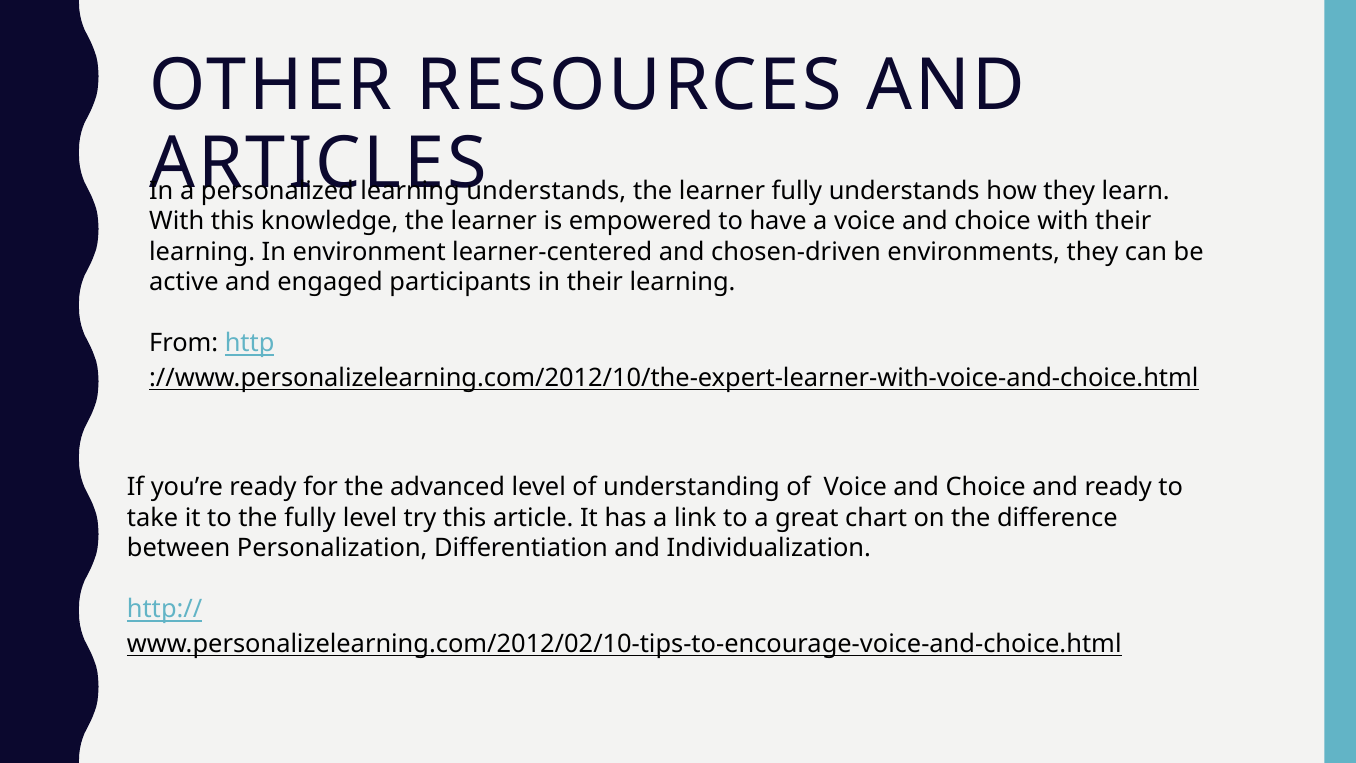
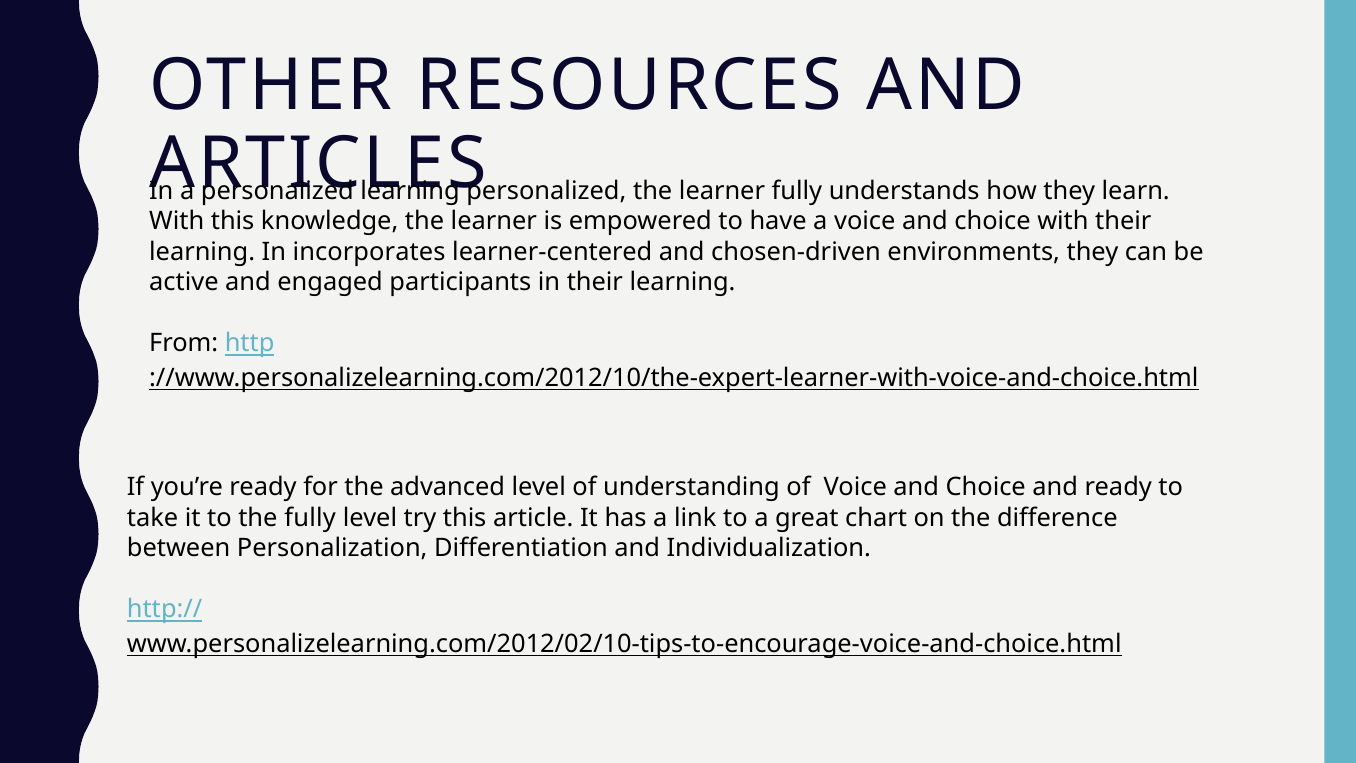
understands: understands -> personalized (546, 191)
environment: environment -> incorporates (369, 252)
